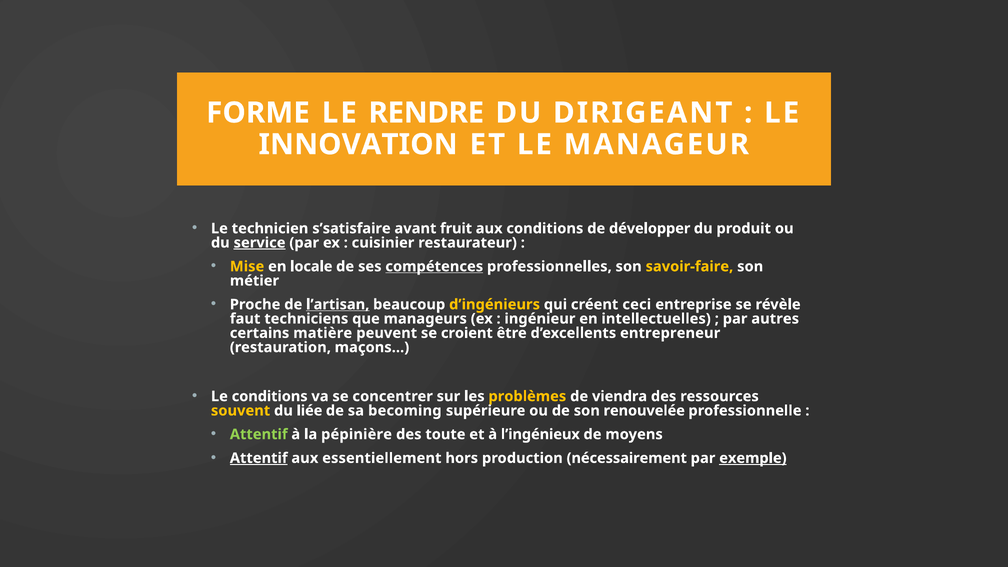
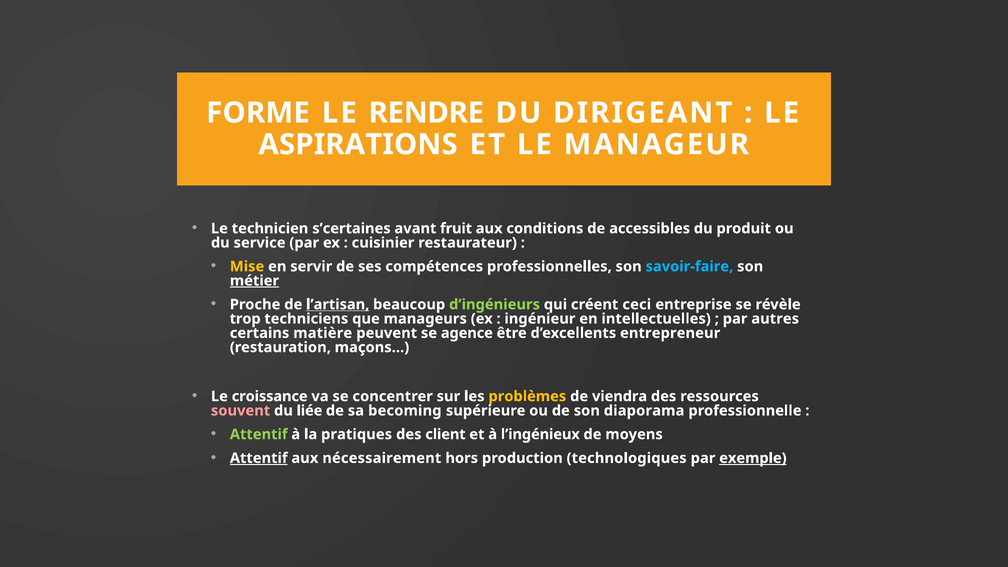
INNOVATION: INNOVATION -> ASPIRATIONS (358, 145)
s’satisfaire: s’satisfaire -> s’certaines (351, 228)
développer: développer -> accessibles (650, 228)
service underline: present -> none (260, 243)
locale: locale -> servir (311, 266)
compétences underline: present -> none (434, 266)
savoir-faire colour: yellow -> light blue (689, 266)
métier underline: none -> present (254, 281)
d’ingénieurs colour: yellow -> light green (495, 304)
faut: faut -> trop (245, 319)
croient: croient -> agence (467, 333)
Le conditions: conditions -> croissance (270, 396)
souvent colour: yellow -> pink (241, 411)
renouvelée: renouvelée -> diaporama (644, 411)
pépinière: pépinière -> pratiques (357, 434)
toute: toute -> client (445, 434)
essentiellement: essentiellement -> nécessairement (382, 458)
nécessairement: nécessairement -> technologiques (627, 458)
